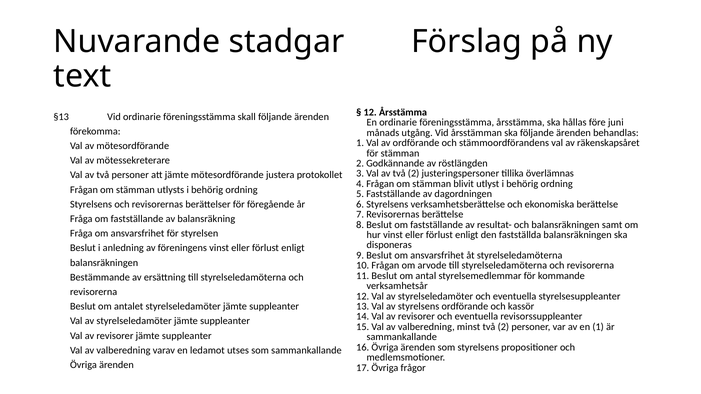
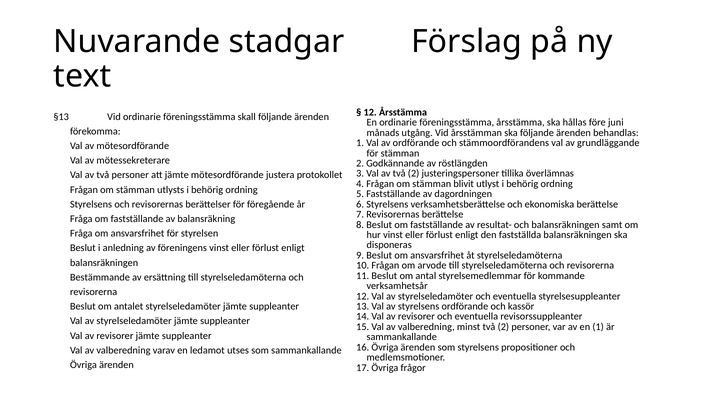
räkenskapsåret: räkenskapsåret -> grundläggande (608, 143)
